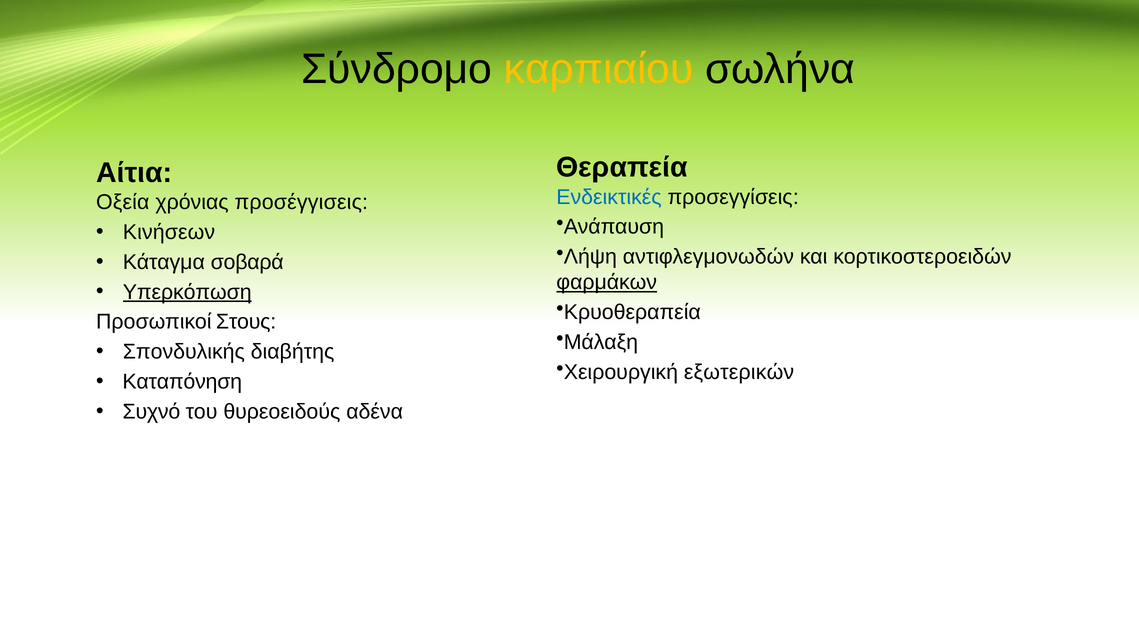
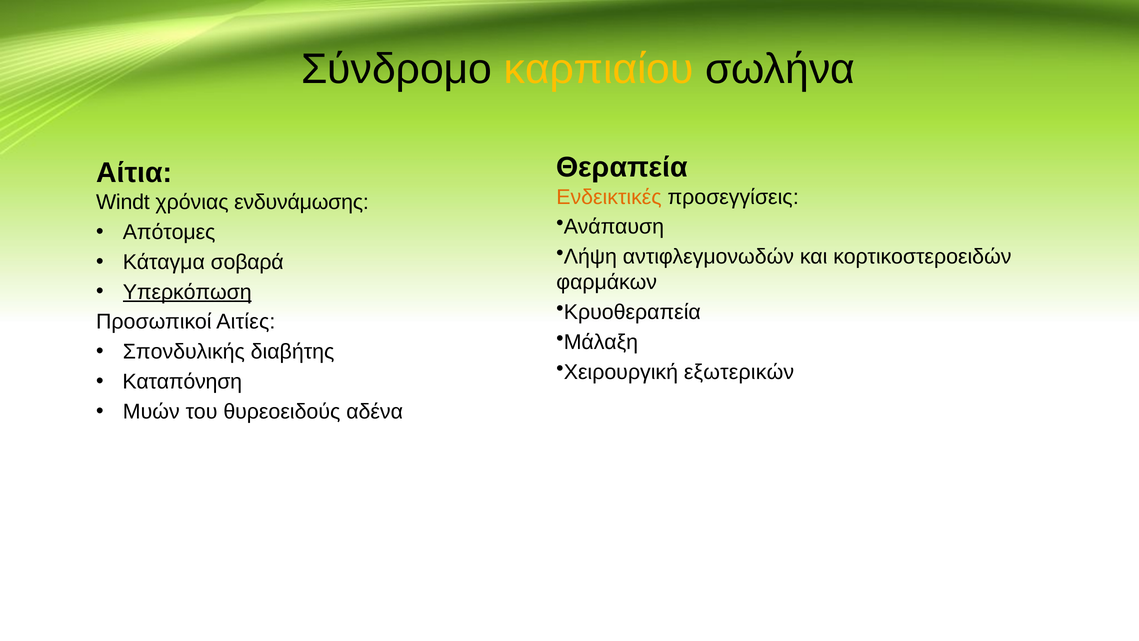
Ενδεικτικές colour: blue -> orange (609, 197)
Οξεία: Οξεία -> Windt (123, 202)
προσέγγισεις: προσέγγισεις -> ενδυνάμωσης (301, 202)
Κινήσεων: Κινήσεων -> Απότομες (169, 232)
φαρμάκων underline: present -> none (607, 282)
Στους: Στους -> Αιτίες (246, 322)
Συχνό: Συχνό -> Μυών (151, 411)
